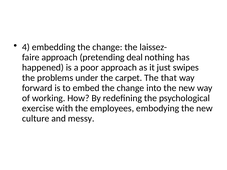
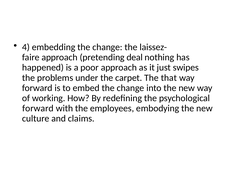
exercise: exercise -> forward (38, 108)
messy: messy -> claims (81, 119)
